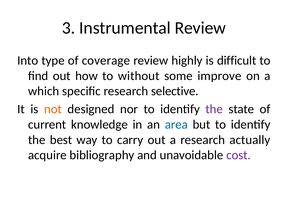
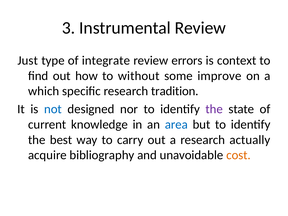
Into: Into -> Just (28, 60)
coverage: coverage -> integrate (106, 60)
highly: highly -> errors (187, 60)
difficult: difficult -> context (237, 60)
selective: selective -> tradition (175, 91)
not colour: orange -> blue (53, 109)
cost colour: purple -> orange (239, 155)
